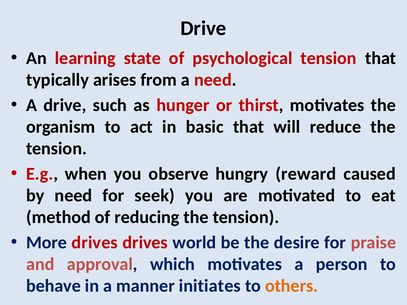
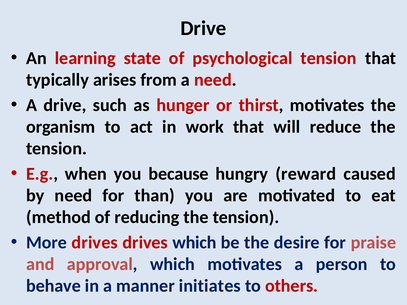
basic: basic -> work (205, 127)
observe: observe -> because (179, 174)
seek: seek -> than (155, 196)
drives world: world -> which (194, 243)
others colour: orange -> red (292, 286)
